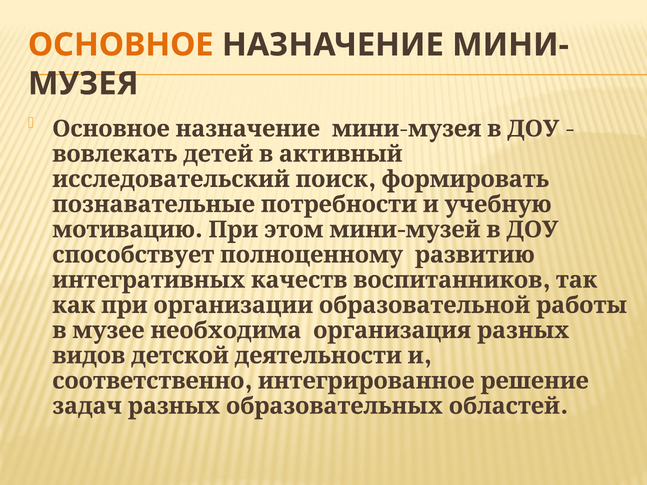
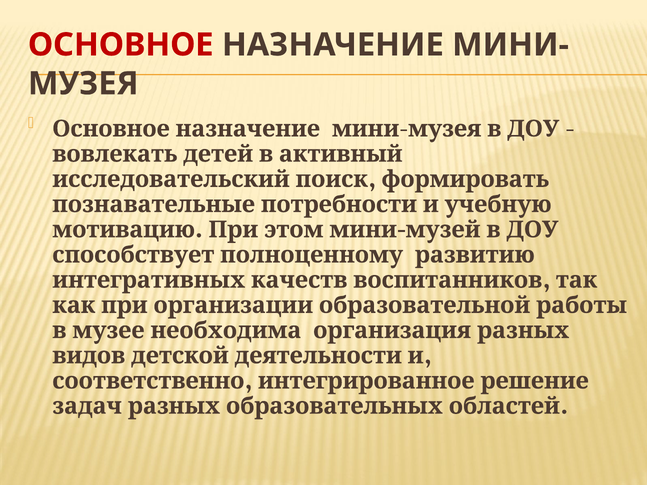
ОСНОВНОЕ colour: orange -> red (121, 45)
